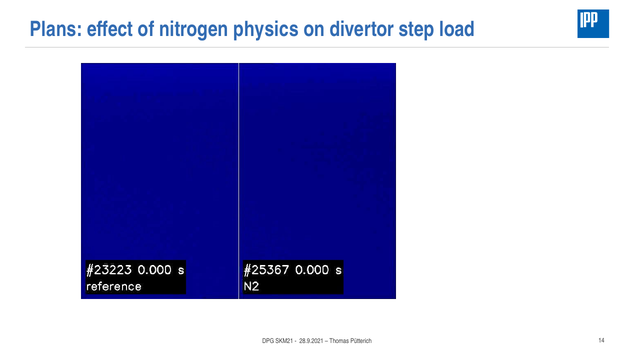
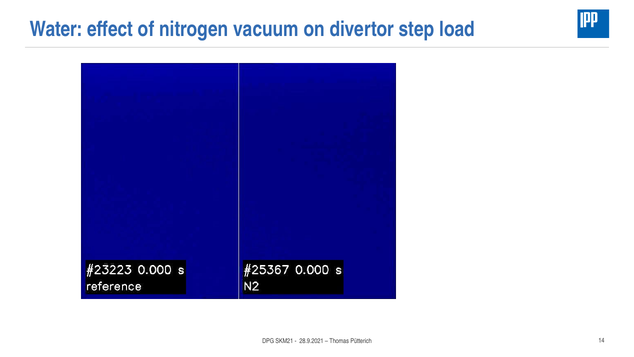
Plans: Plans -> Water (56, 29)
physics: physics -> vacuum (266, 29)
